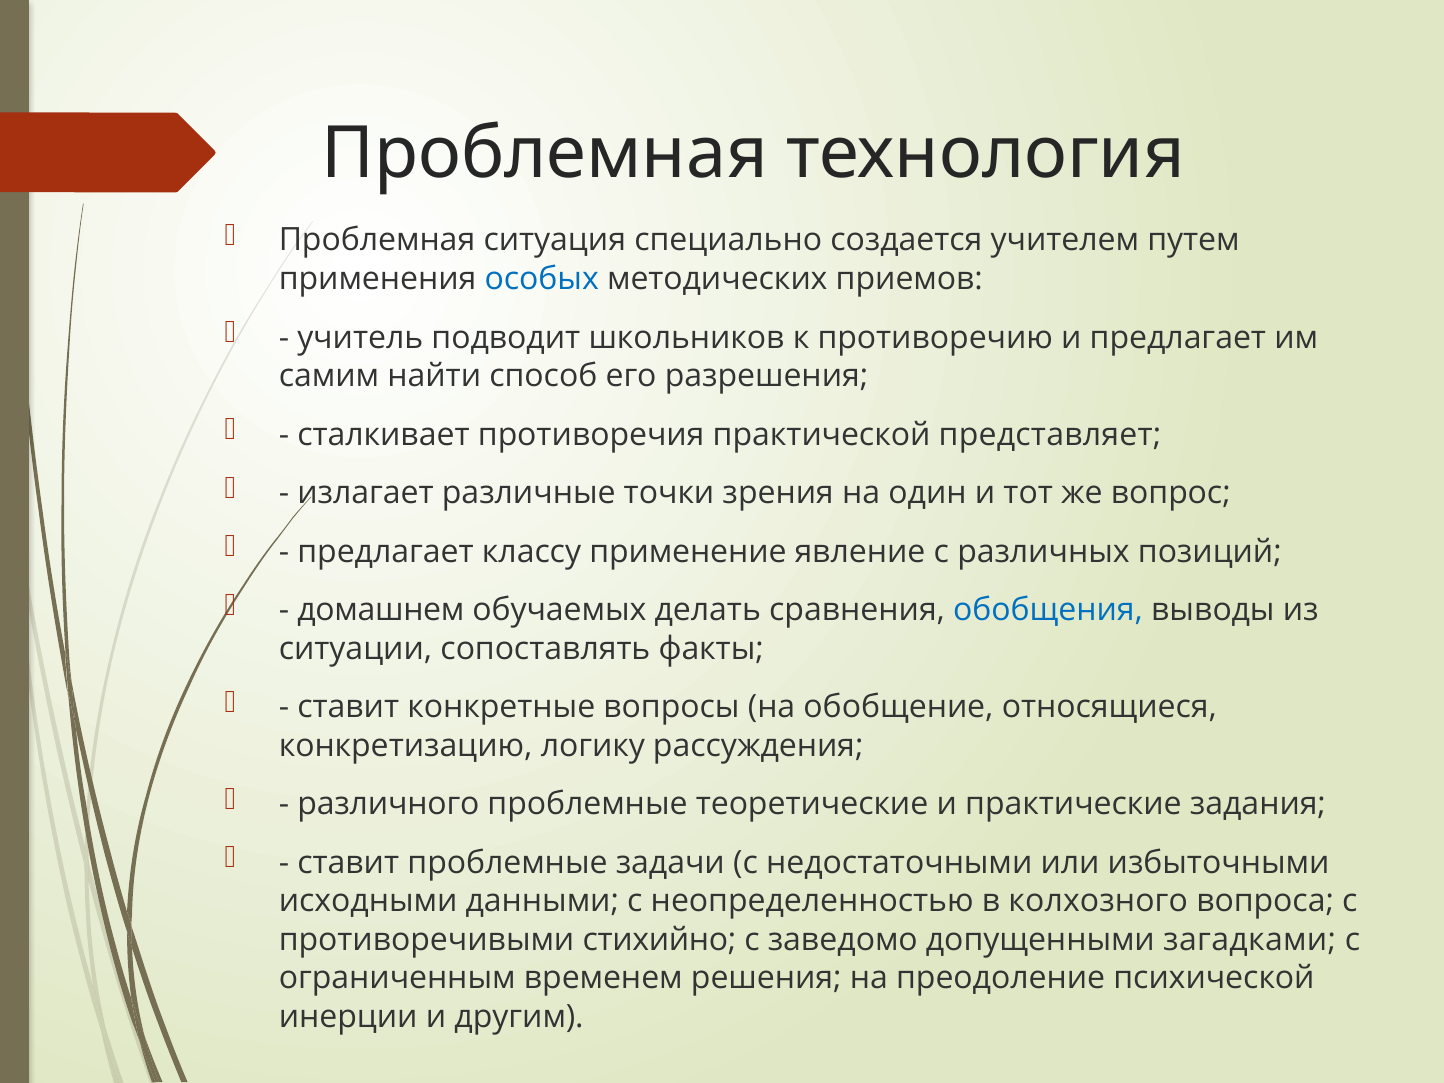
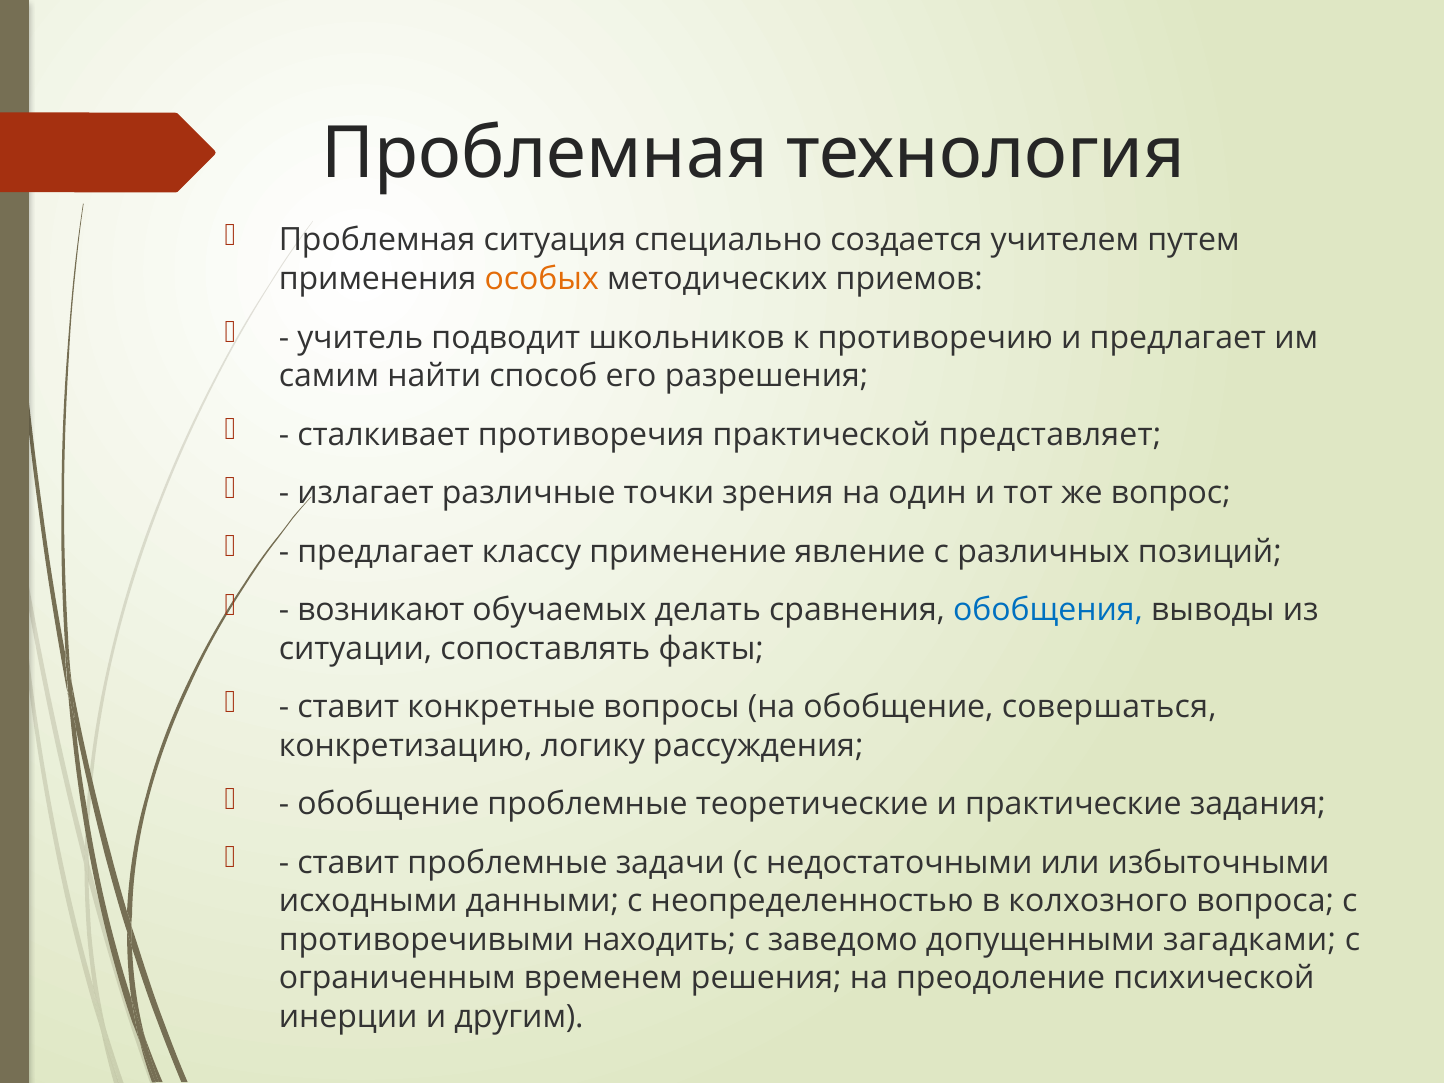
особых colour: blue -> orange (542, 279)
домашнем: домашнем -> возникают (381, 610)
относящиеся: относящиеся -> совершаться (1109, 707)
различного: различного -> обобщение (388, 804)
стихийно: стихийно -> находить (659, 940)
